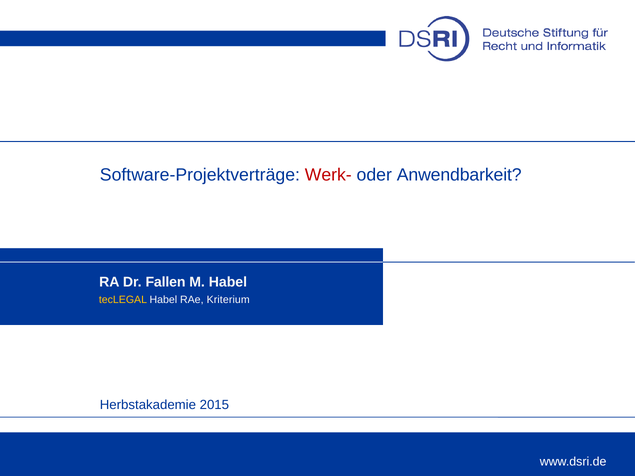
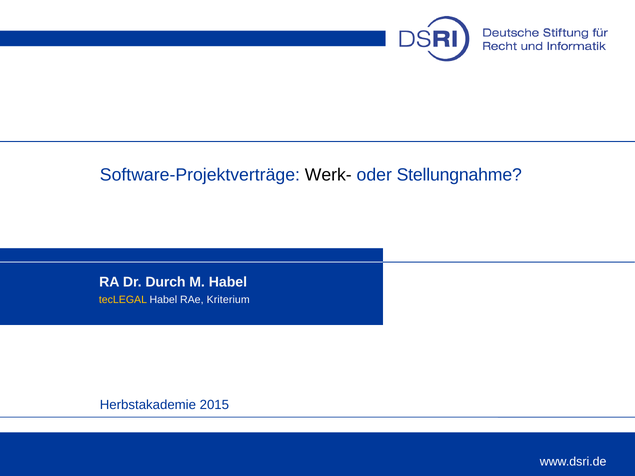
Werk- colour: red -> black (328, 175)
Anwendbarkeit: Anwendbarkeit -> Stellungnahme (459, 175)
Fallen: Fallen -> Durch (166, 282)
